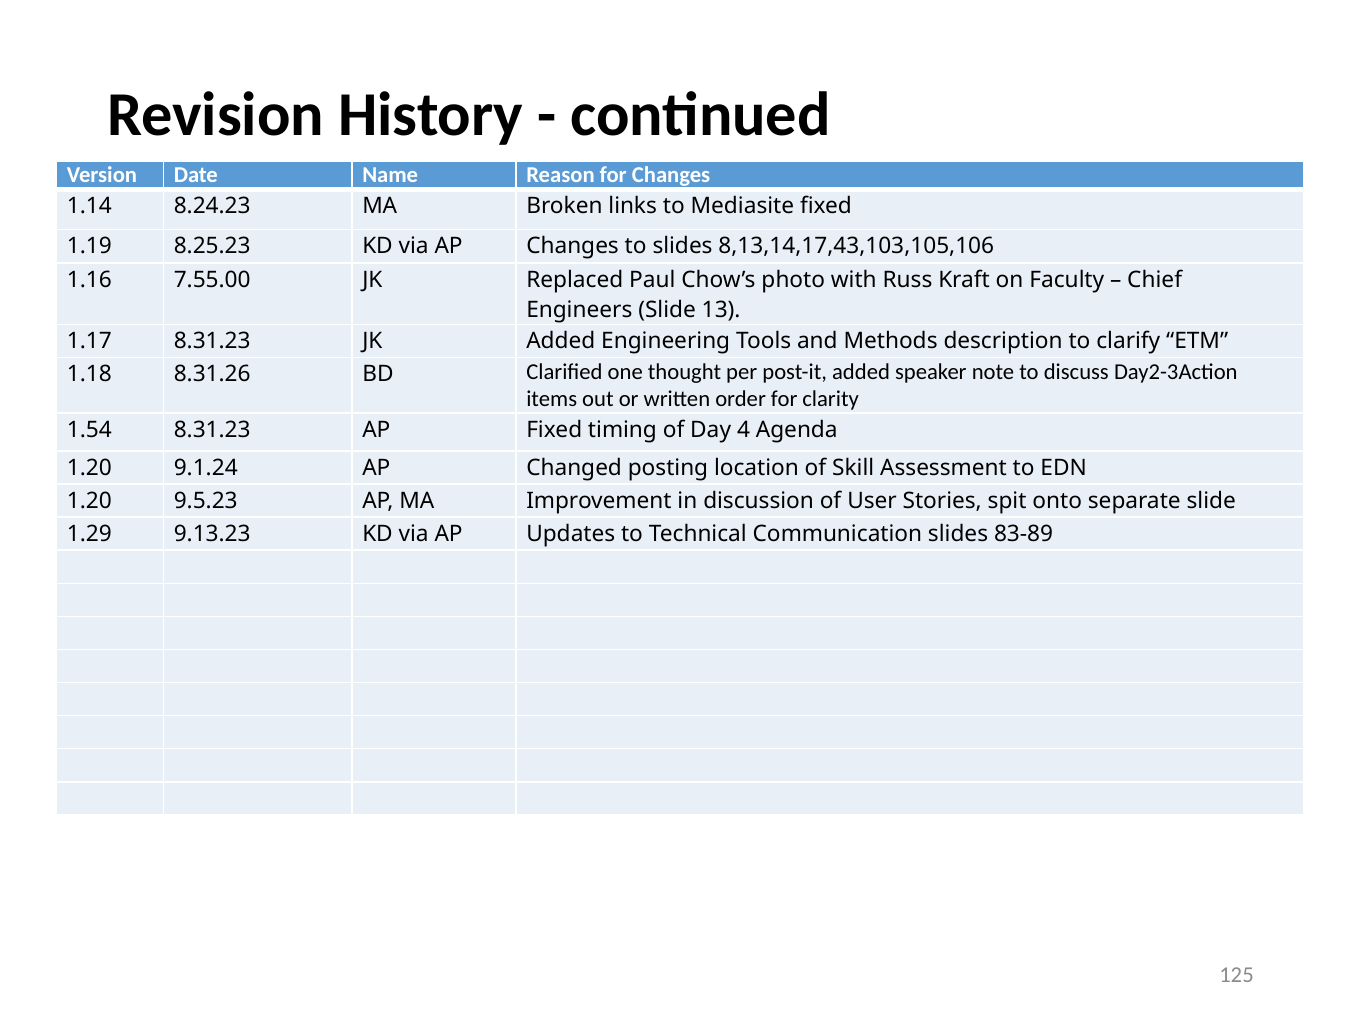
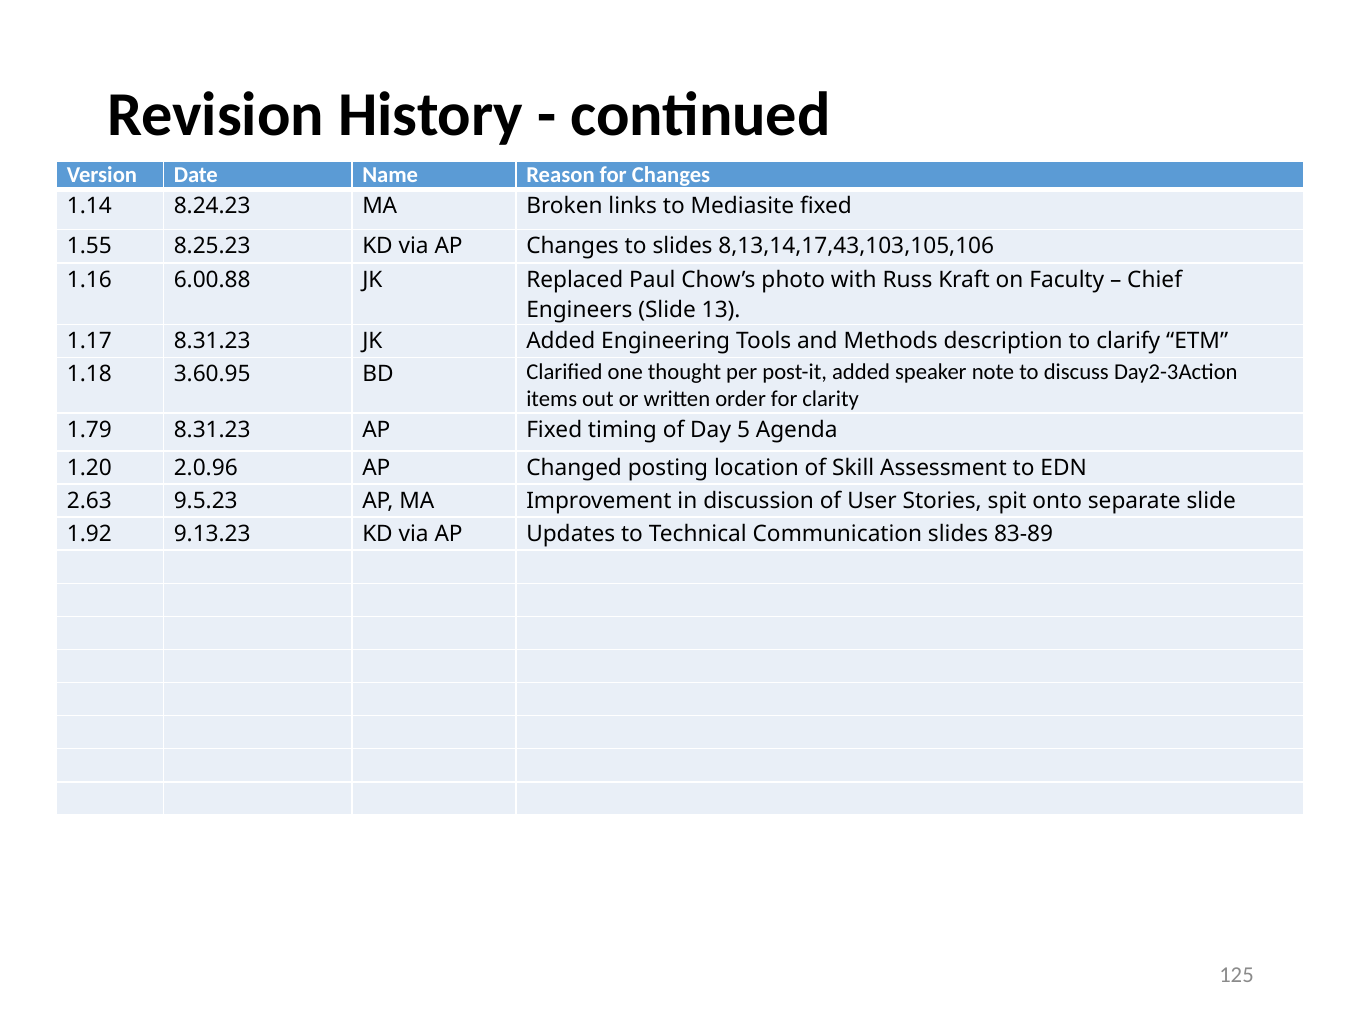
1.19: 1.19 -> 1.55 (89, 246)
7.55.00: 7.55.00 -> 6.00.88 (212, 279)
8.31.26: 8.31.26 -> 3.60.95 (212, 374)
1.54: 1.54 -> 1.79 (89, 430)
4: 4 -> 5 (743, 430)
9.1.24: 9.1.24 -> 2.0.96 (206, 468)
1.20: 1.20 -> 2.63 (89, 501)
1.29: 1.29 -> 1.92 (89, 534)
